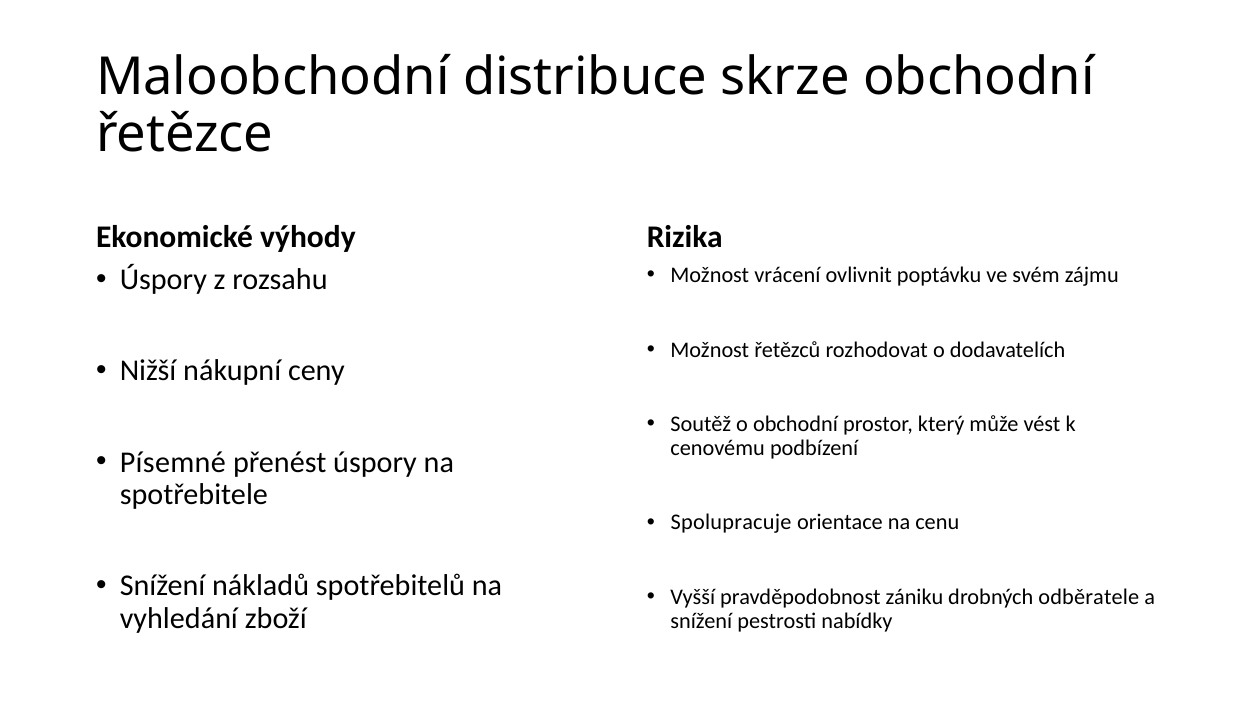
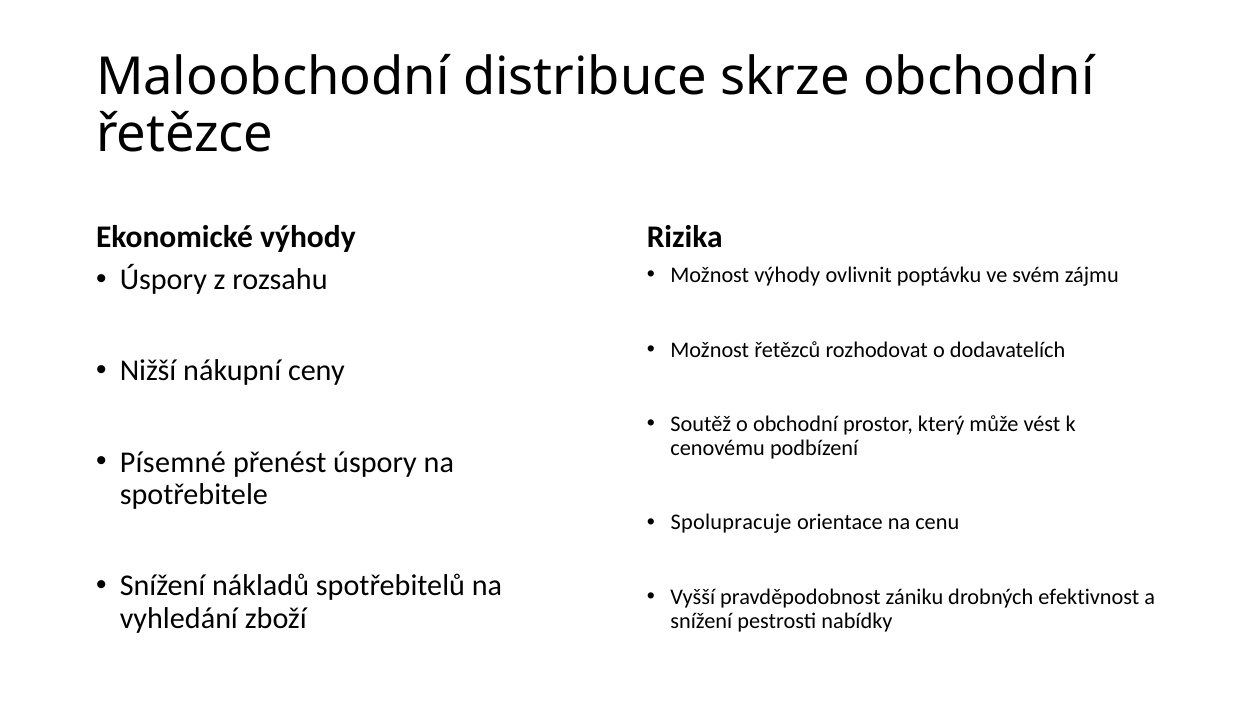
Možnost vrácení: vrácení -> výhody (787, 275)
odběratele: odběratele -> efektivnost (1089, 597)
